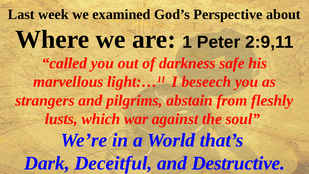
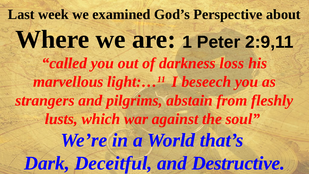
safe: safe -> loss (232, 63)
